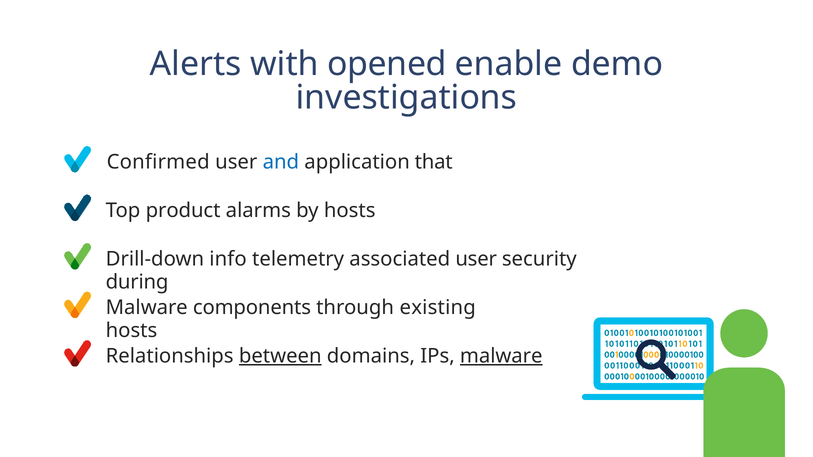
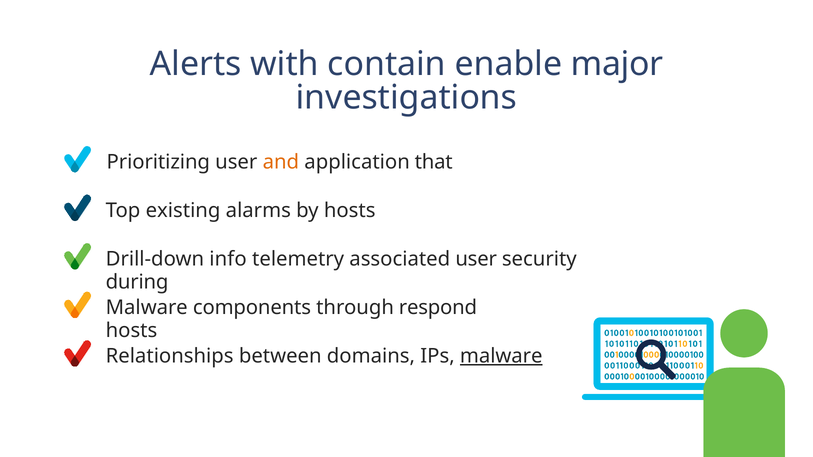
opened: opened -> contain (387, 64)
demo: demo -> major (617, 64)
Confirmed: Confirmed -> Prioritizing (158, 162)
and colour: blue -> orange (281, 162)
product: product -> existing (183, 211)
existing: existing -> respond (438, 308)
between underline: present -> none (280, 356)
